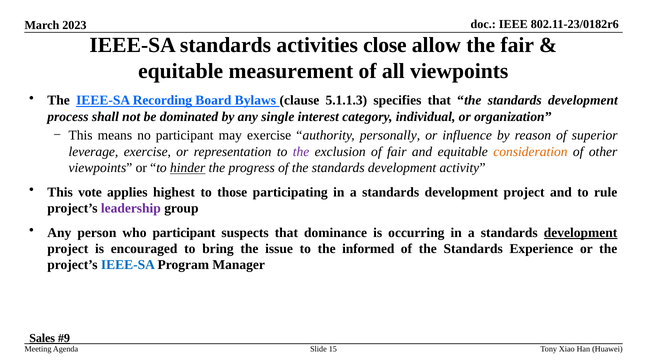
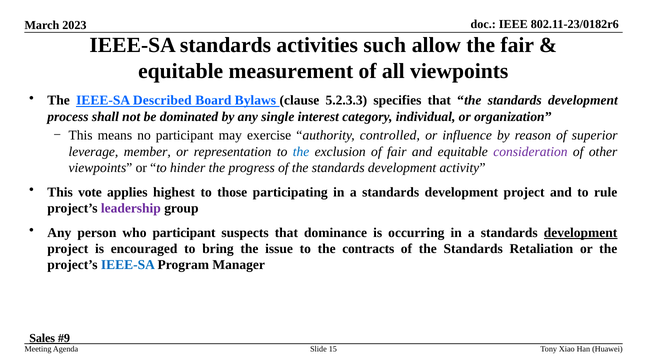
close: close -> such (385, 45)
Recording: Recording -> Described (162, 100)
5.1.1.3: 5.1.1.3 -> 5.2.3.3 (346, 100)
personally: personally -> controlled (390, 136)
leverage exercise: exercise -> member (147, 152)
the colour: purple -> blue (301, 152)
consideration colour: orange -> purple (530, 152)
hinder underline: present -> none (188, 168)
informed: informed -> contracts (368, 249)
Experience: Experience -> Retaliation (541, 249)
